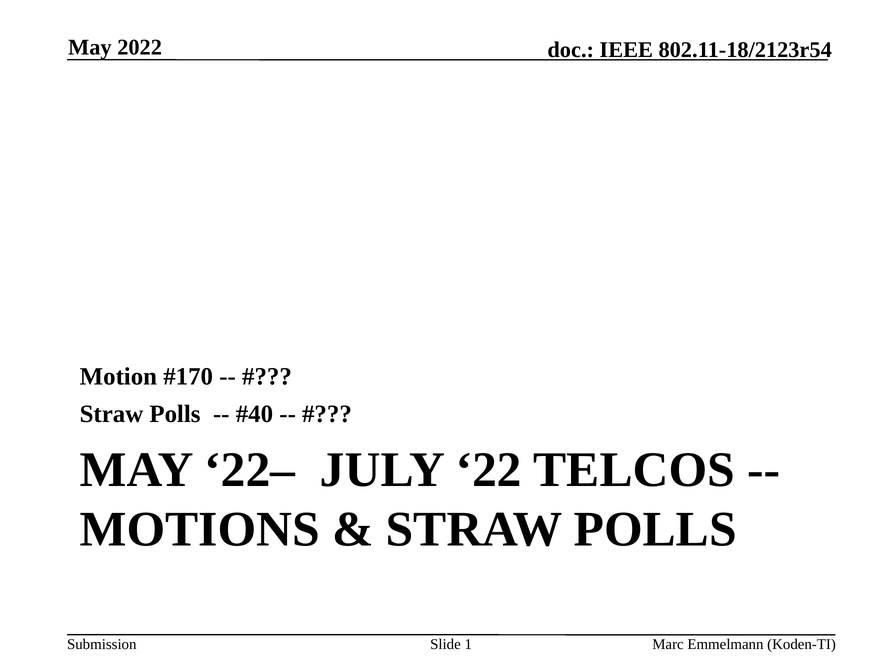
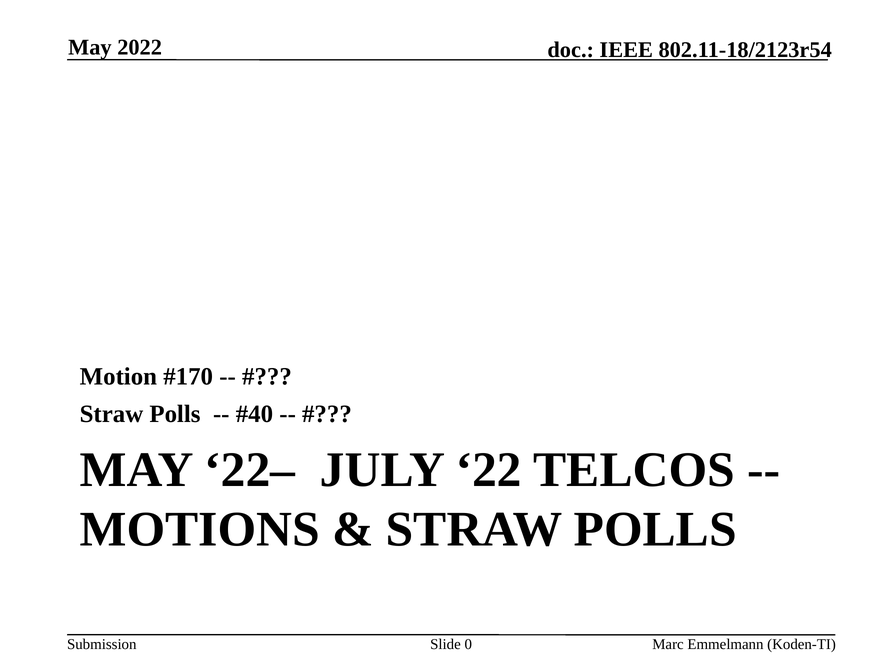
1: 1 -> 0 (468, 644)
